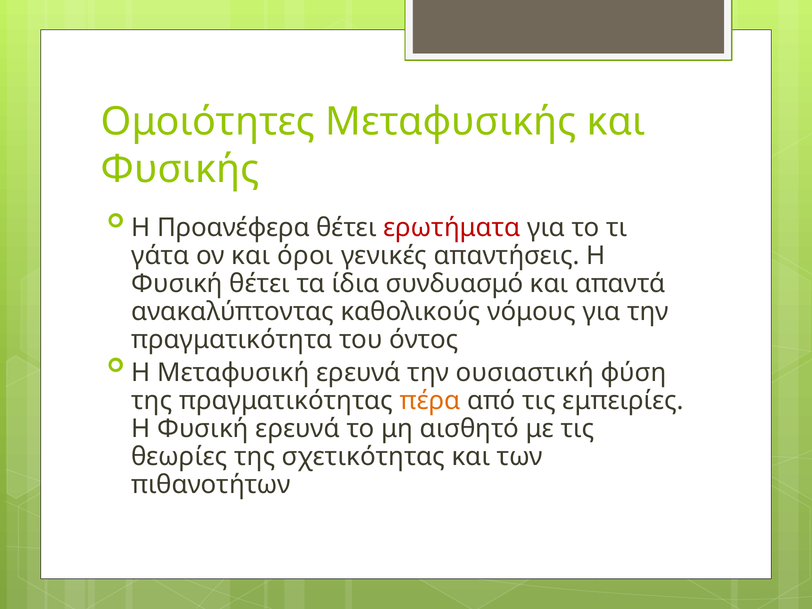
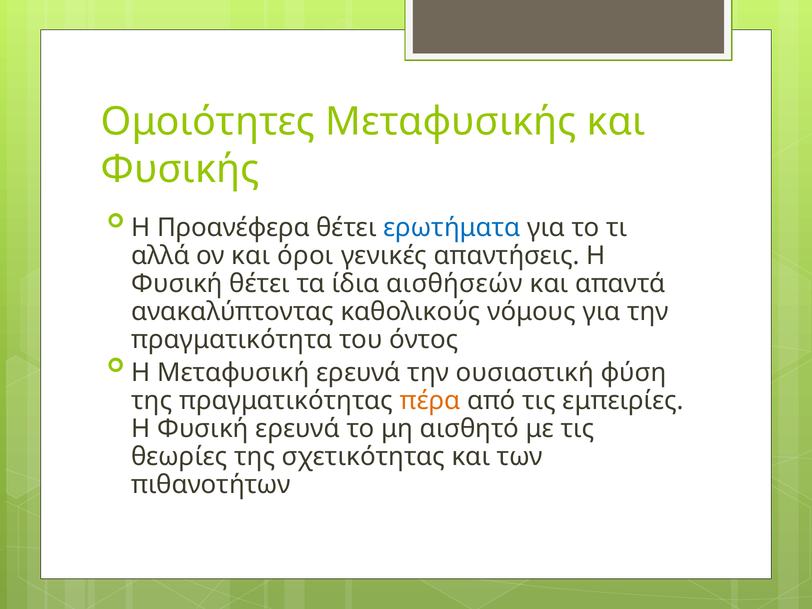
ερωτήματα colour: red -> blue (452, 228)
γάτα: γάτα -> αλλά (160, 256)
συνδυασμό: συνδυασμό -> αισθήσεών (454, 284)
